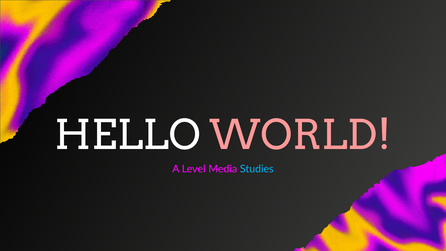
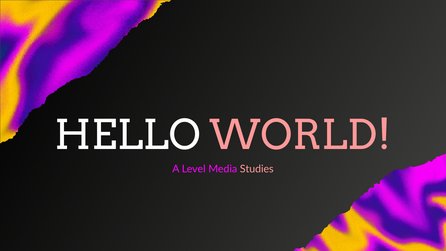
Studies colour: light blue -> pink (257, 169)
